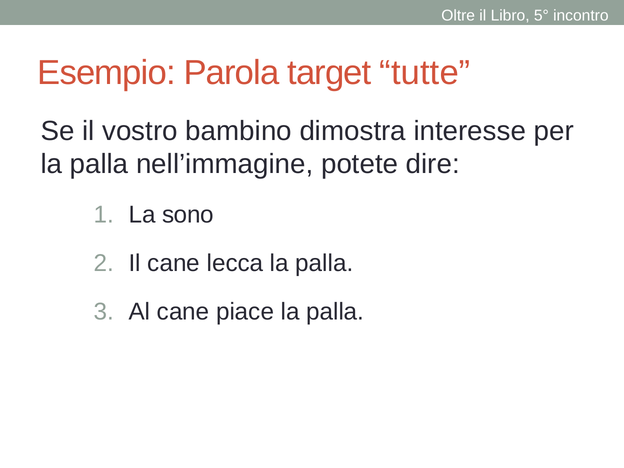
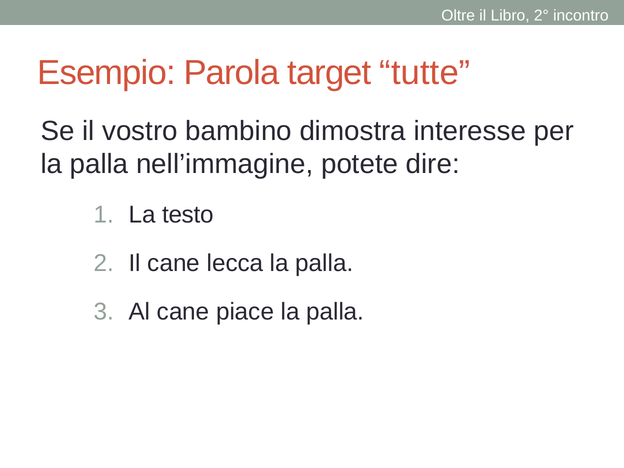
5°: 5° -> 2° (541, 15)
sono: sono -> testo (188, 215)
